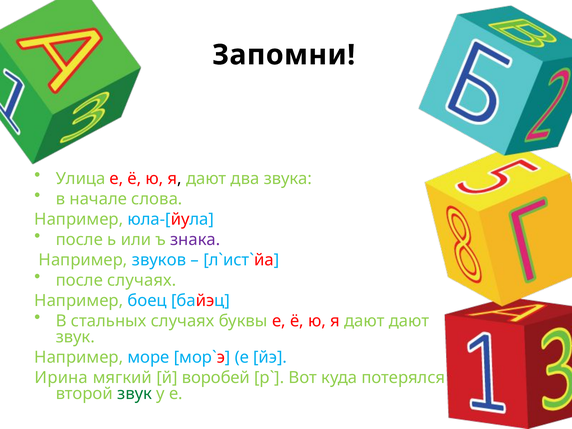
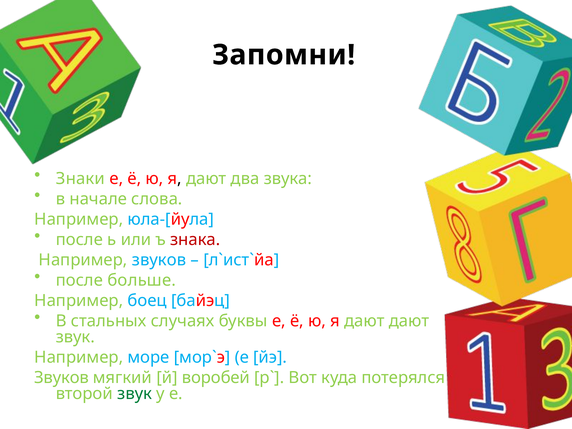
Улица: Улица -> Знаки (80, 179)
знака colour: purple -> red (195, 240)
после случаях: случаях -> больше (142, 280)
Ирина: Ирина -> Звуков (61, 378)
